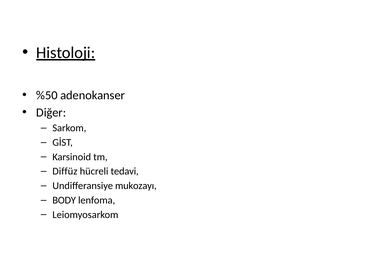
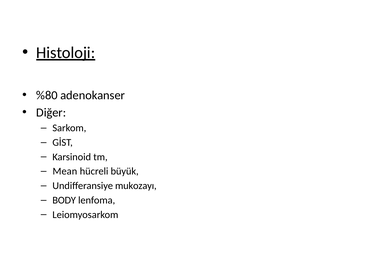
%50: %50 -> %80 (47, 95)
Diffüz: Diffüz -> Mean (65, 171)
tedavi: tedavi -> büyük (125, 171)
